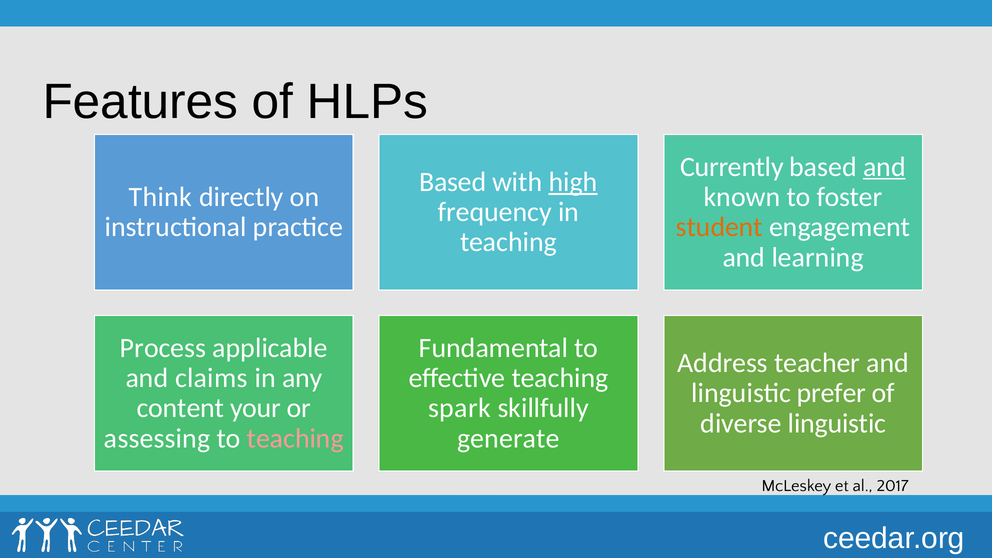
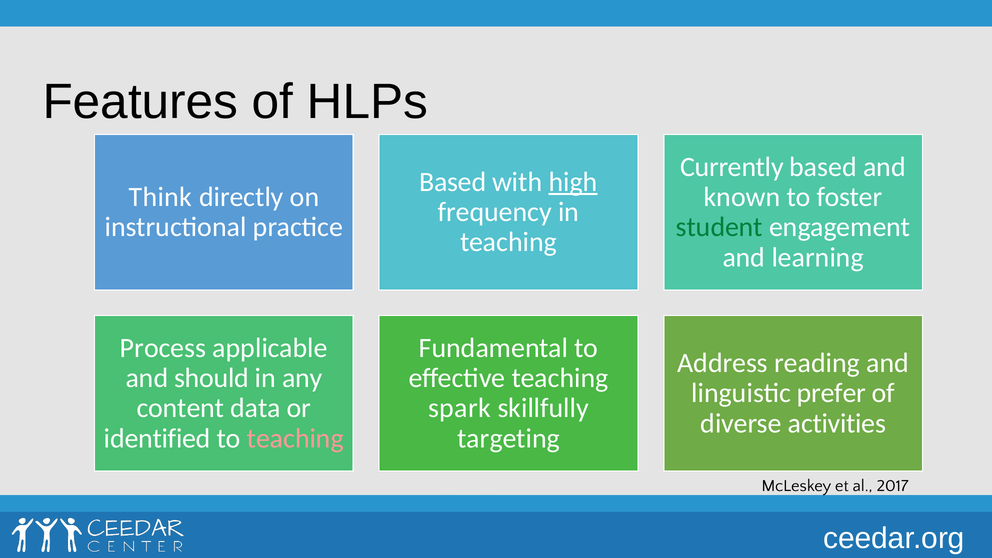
and underline: present -> none (884, 167)
student colour: orange -> green (719, 227)
teacher: teacher -> reading (817, 363)
claims: claims -> should (212, 378)
your: your -> data (255, 408)
diverse linguistic: linguistic -> activities (837, 423)
assessing: assessing -> identified (157, 438)
generate: generate -> targeting (509, 438)
